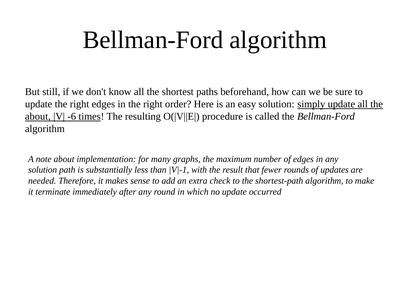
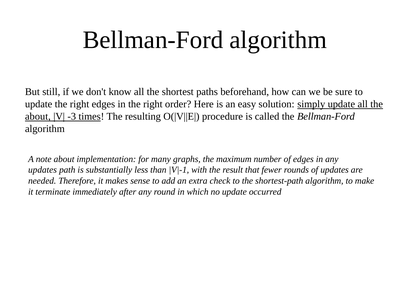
-6: -6 -> -3 (72, 116)
solution: solution -> updates (43, 170)
